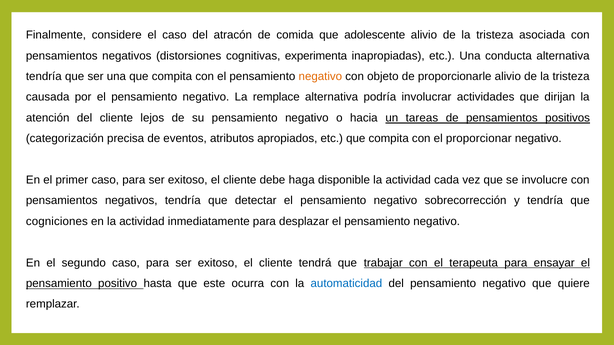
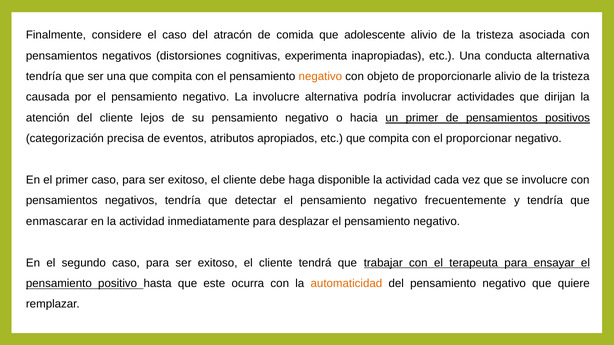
La remplace: remplace -> involucre (276, 97)
un tareas: tareas -> primer (422, 118)
sobrecorrección: sobrecorrección -> frecuentemente (466, 201)
cogniciones: cogniciones -> enmascarar (57, 222)
automaticidad colour: blue -> orange (346, 284)
